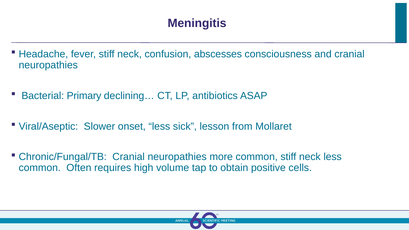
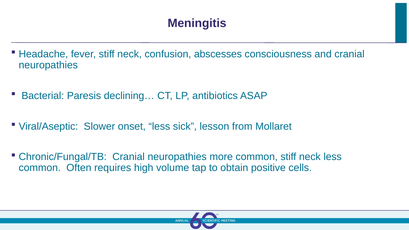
Primary: Primary -> Paresis (84, 96)
